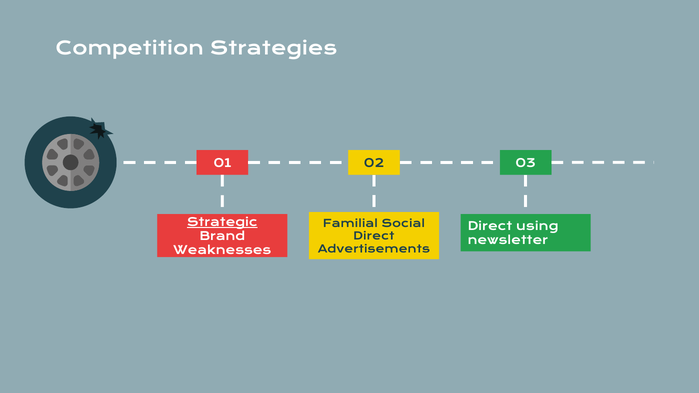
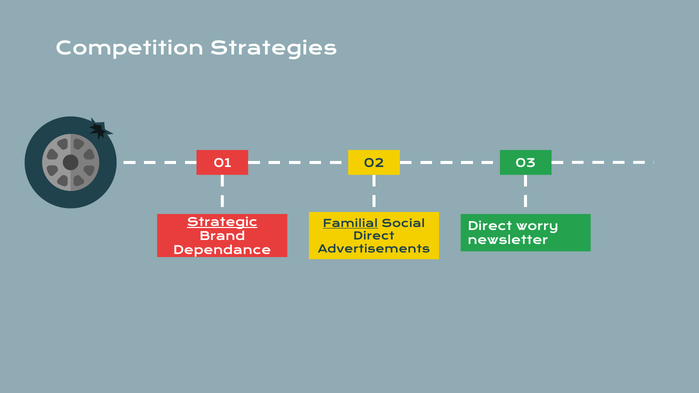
Familial underline: none -> present (350, 224)
using: using -> worry (537, 227)
Weaknesses: Weaknesses -> Dependance (222, 250)
